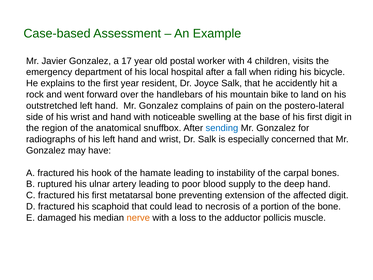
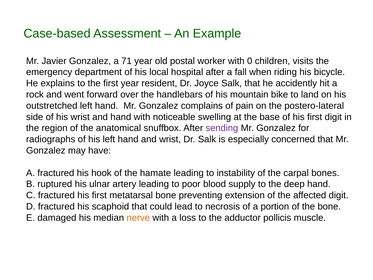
17: 17 -> 71 (127, 61)
4: 4 -> 0 (250, 61)
sending colour: blue -> purple (222, 128)
